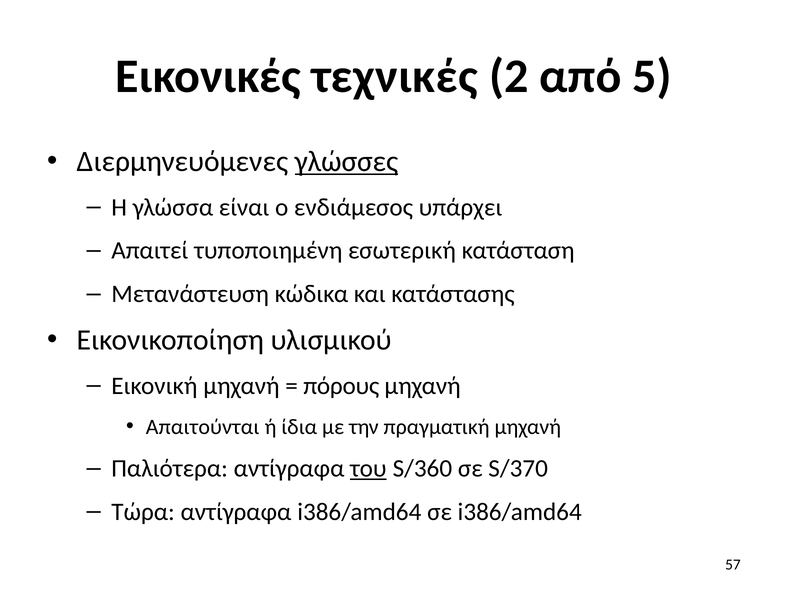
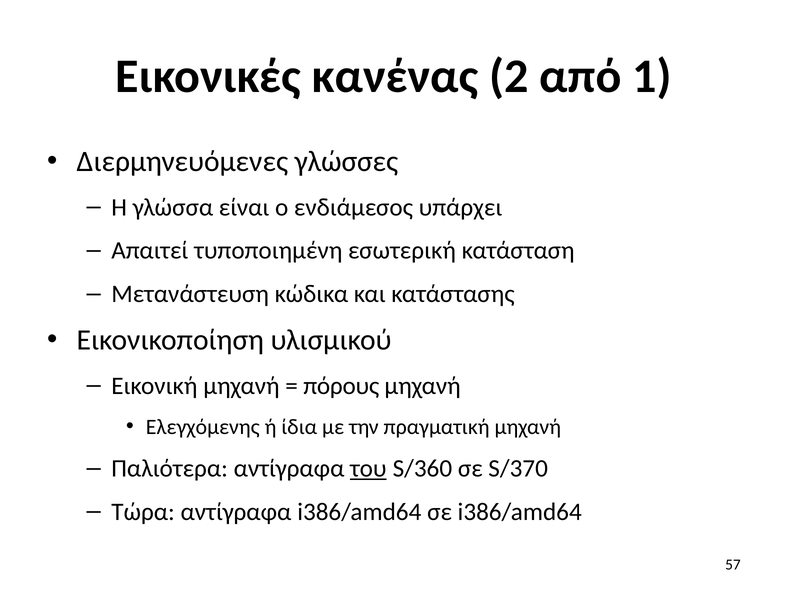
τεχνικές: τεχνικές -> κανένας (395, 76)
5: 5 -> 1 (652, 76)
γλώσσες underline: present -> none (347, 162)
Απαιτούνται: Απαιτούνται -> Ελεγχόμενης (203, 427)
